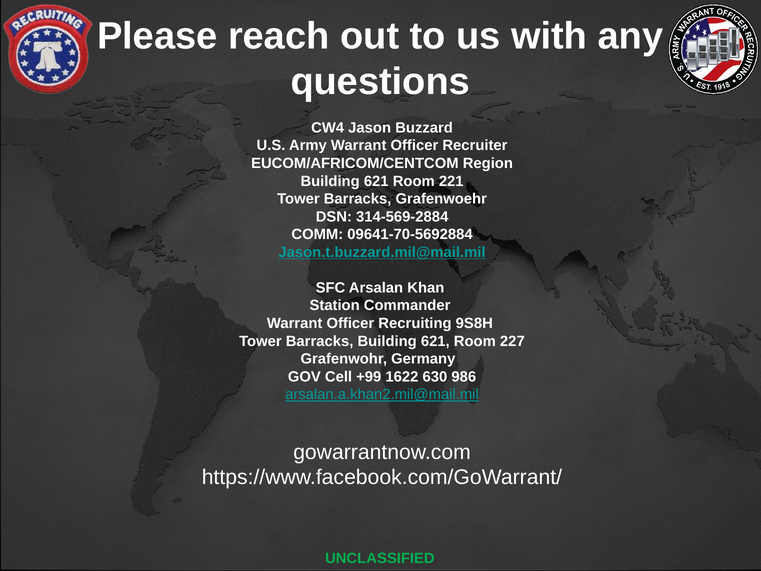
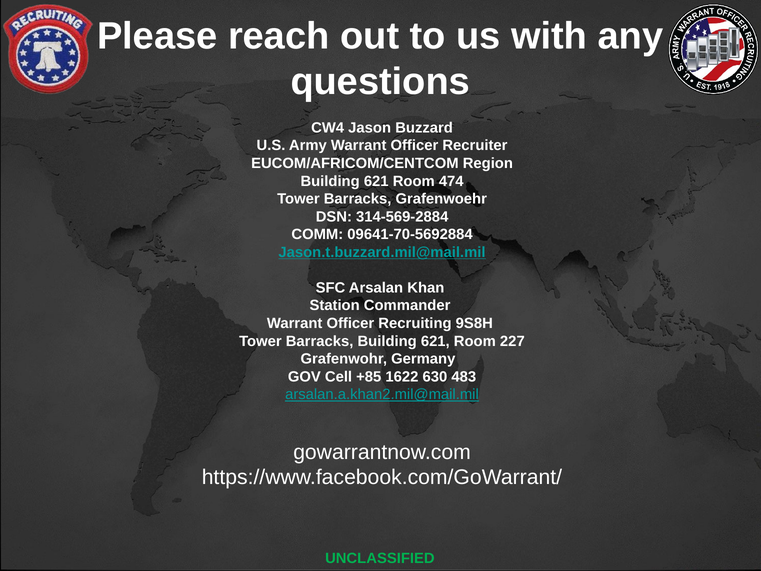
221: 221 -> 474 (451, 181)
+99: +99 -> +85 (369, 377)
986: 986 -> 483 (464, 377)
